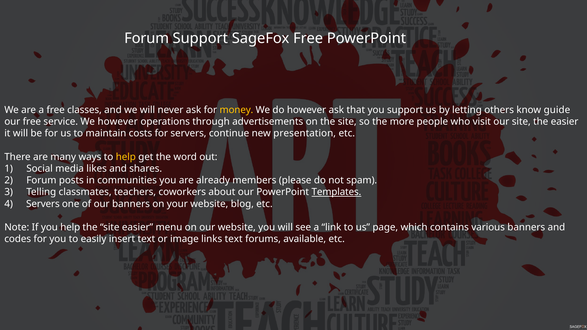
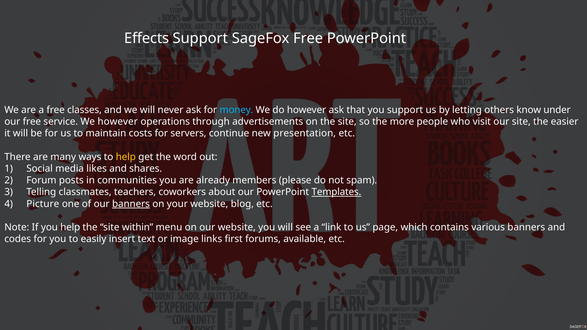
Forum: Forum -> Effects (147, 38)
money colour: yellow -> light blue (236, 110)
guide: guide -> under (557, 110)
Servers: Servers -> Picture (43, 204)
banners underline: none -> present (131, 204)
site easier: easier -> within (138, 227)
links text: text -> first (234, 239)
